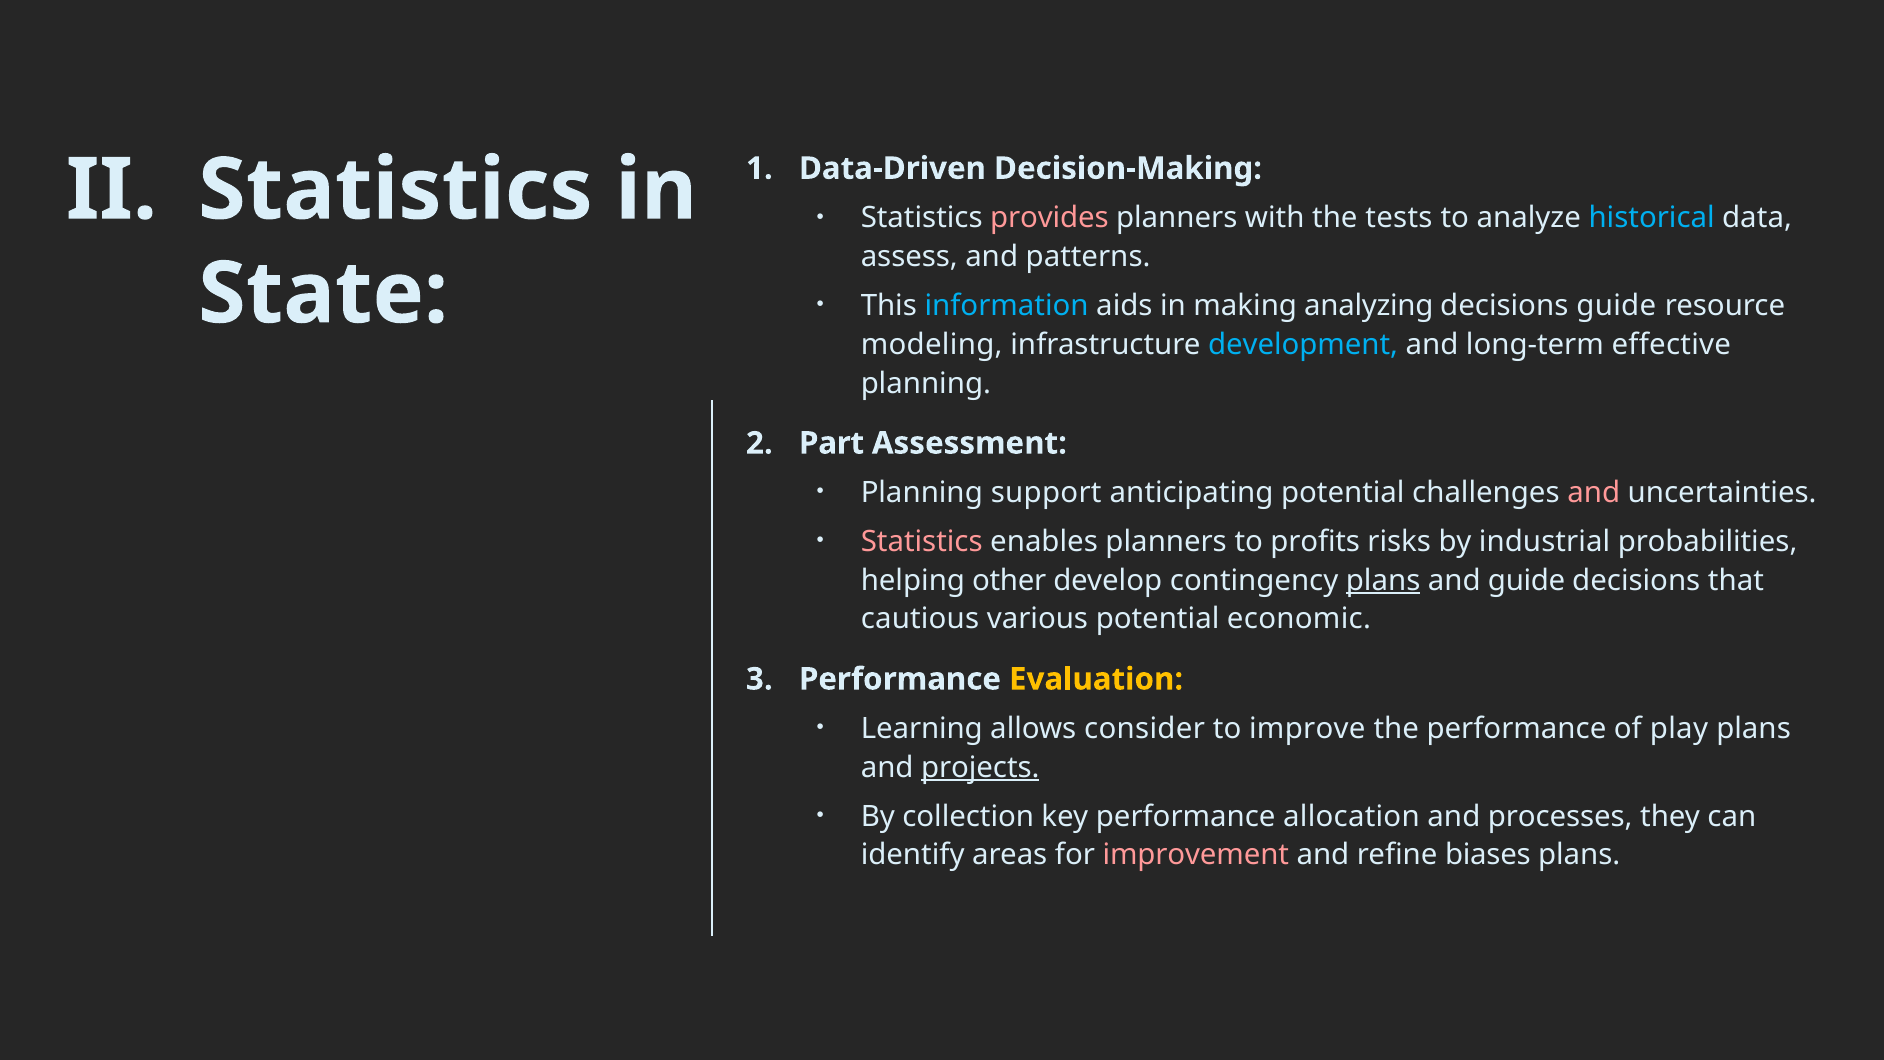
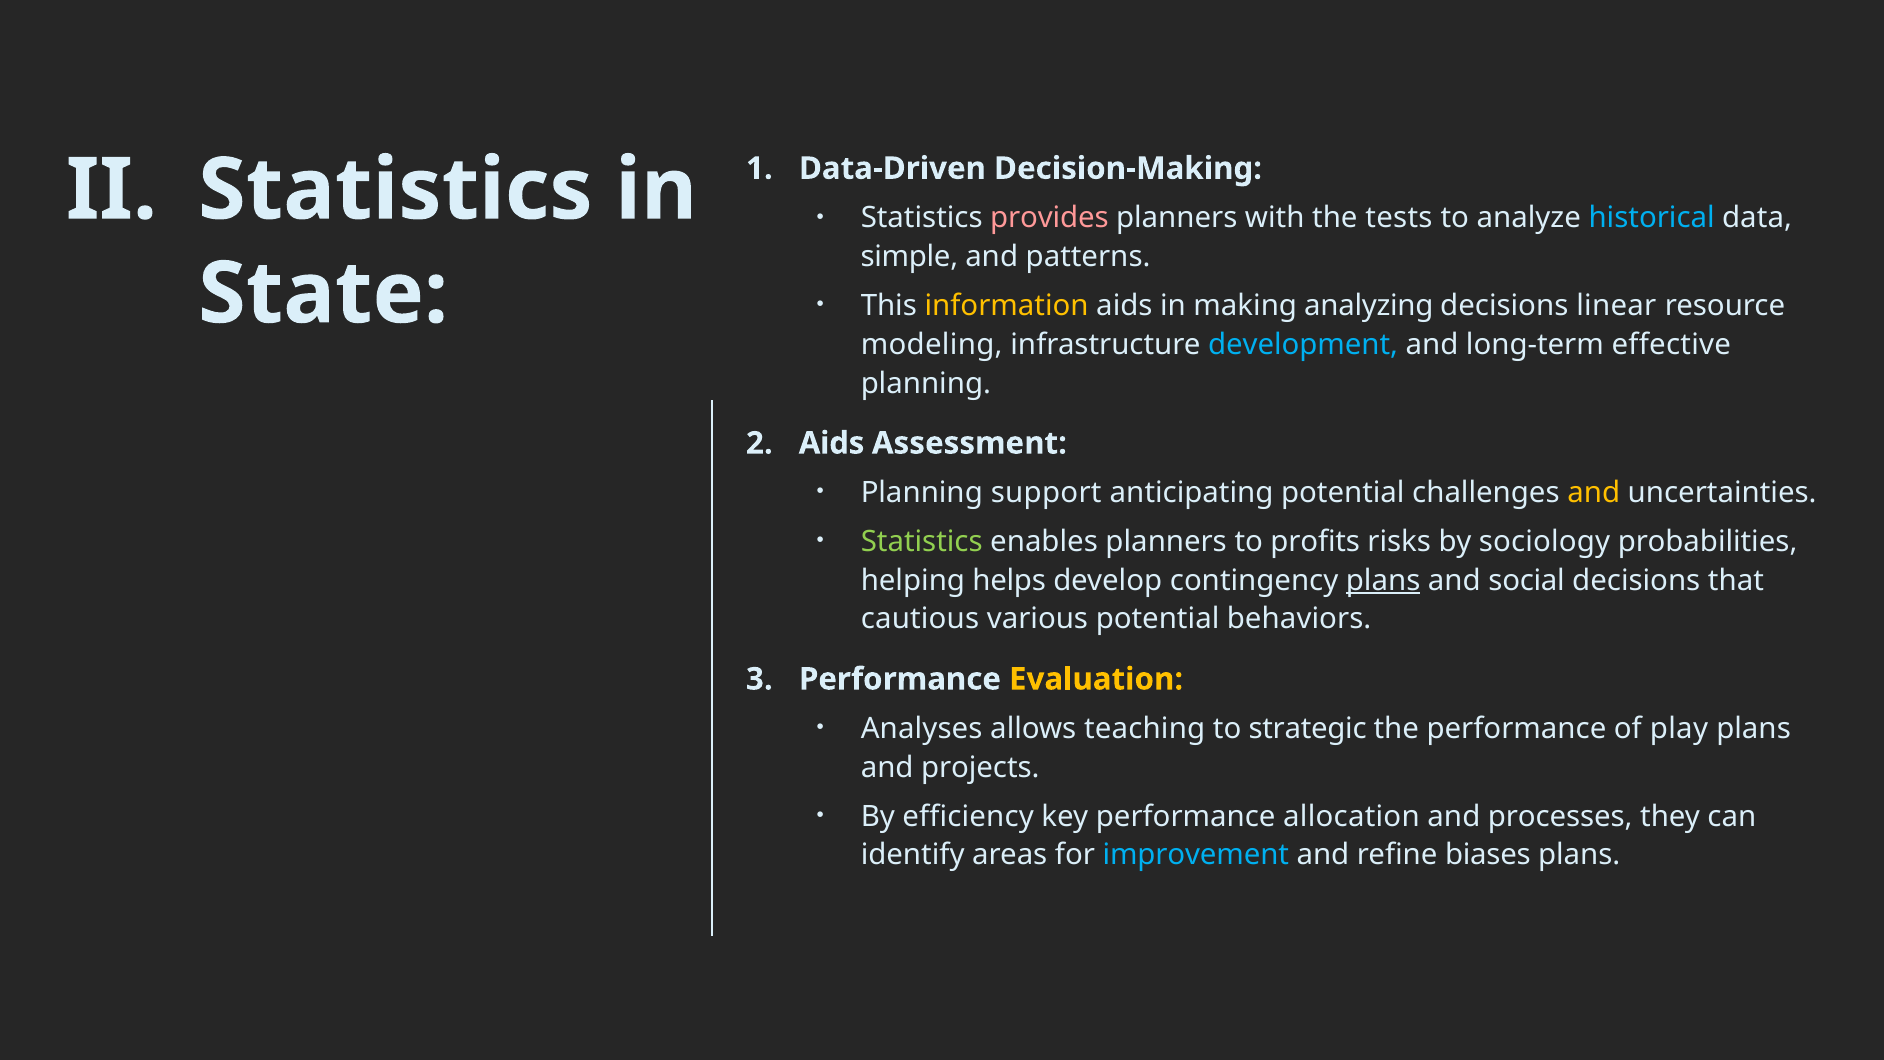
assess: assess -> simple (909, 257)
information colour: light blue -> yellow (1007, 306)
decisions guide: guide -> linear (1616, 306)
Part: Part -> Aids (832, 443)
and colour: pink -> yellow (1594, 493)
Statistics colour: pink -> light green (922, 541)
industrial: industrial -> sociology (1545, 541)
other: other -> helps (1009, 580)
and guide: guide -> social (1527, 580)
economic: economic -> behaviors (1299, 619)
Learning: Learning -> Analyses (922, 729)
consider: consider -> teaching (1145, 729)
improve: improve -> strategic (1308, 729)
projects underline: present -> none (980, 767)
collection: collection -> efficiency (968, 816)
improvement colour: pink -> light blue (1196, 855)
